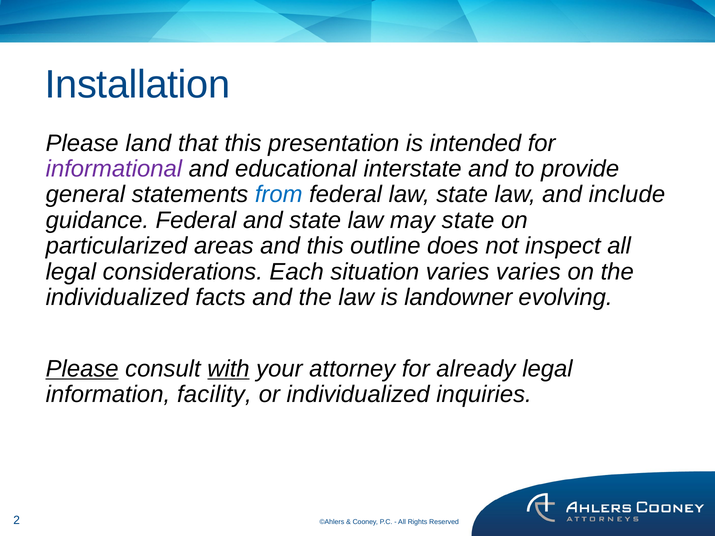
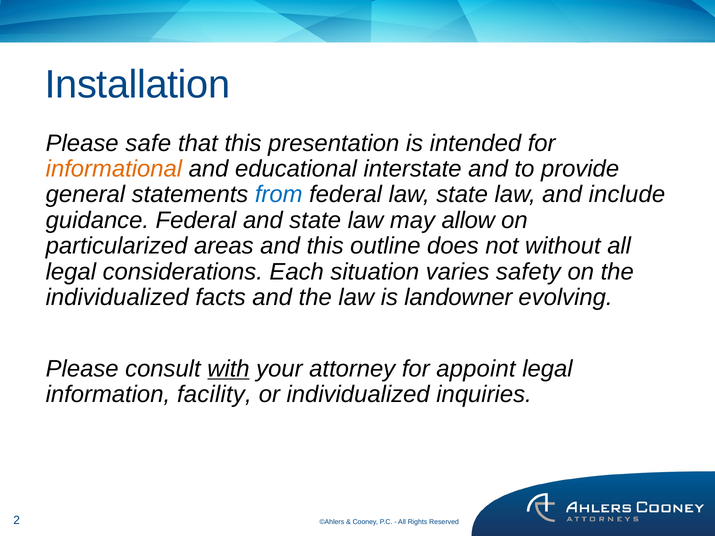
land: land -> safe (148, 143)
informational colour: purple -> orange (114, 169)
may state: state -> allow (468, 220)
inspect: inspect -> without (563, 246)
varies varies: varies -> safety (528, 272)
Please underline: present -> none (82, 369)
already: already -> appoint (476, 369)
